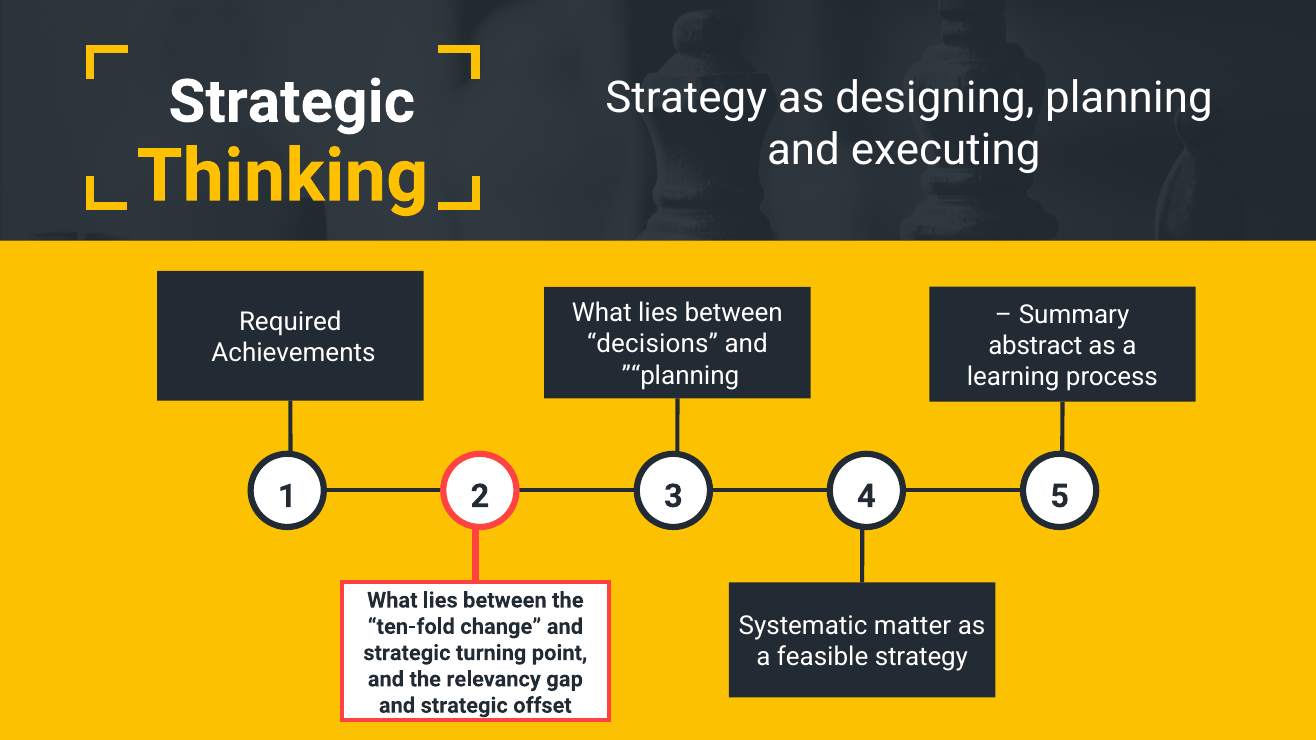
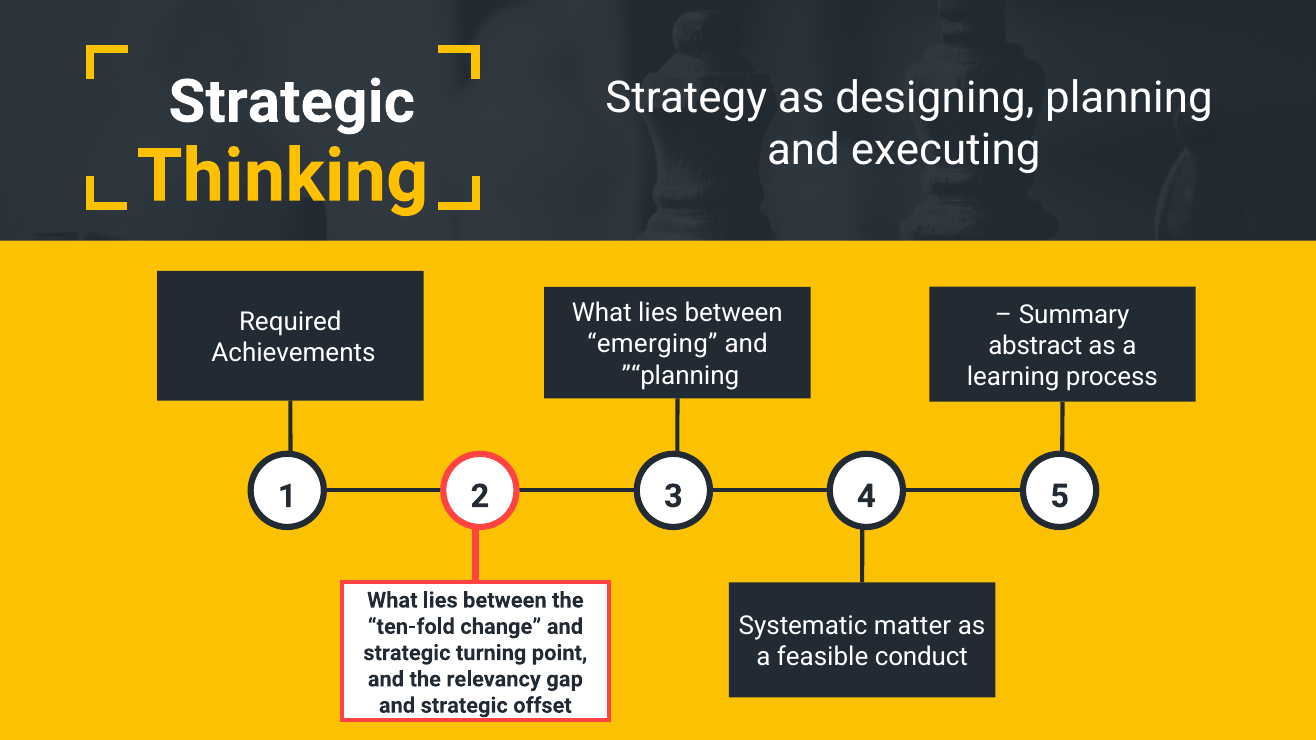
decisions: decisions -> emerging (652, 344)
feasible strategy: strategy -> conduct (921, 658)
